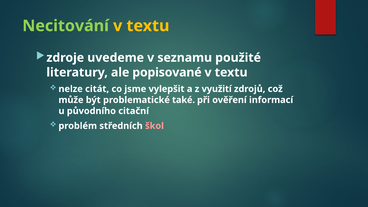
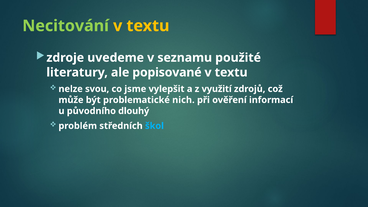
citát: citát -> svou (97, 89)
také: také -> nich (183, 100)
citační: citační -> dlouhý (134, 111)
škol colour: pink -> light blue (154, 126)
